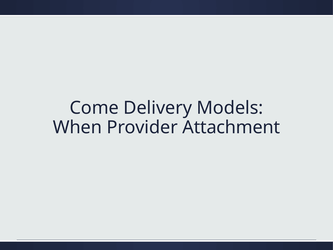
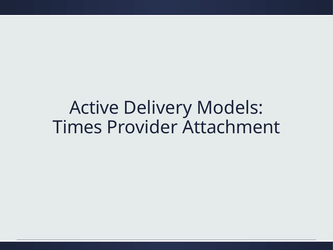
Come: Come -> Active (94, 108)
When: When -> Times (78, 127)
